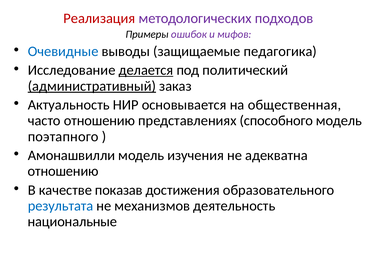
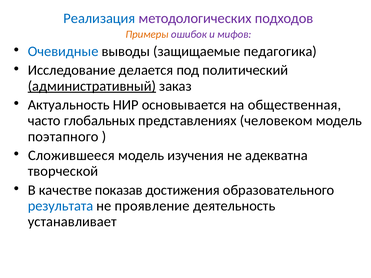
Реализация colour: red -> blue (99, 18)
Примеры colour: black -> orange (147, 34)
делается underline: present -> none (146, 70)
часто отношению: отношению -> глобальных (99, 121)
способного: способного -> человеком (276, 121)
Амонашвилли: Амонашвилли -> Сложившееся (71, 156)
отношению: отношению -> творческой (63, 171)
механизмов: механизмов -> проявление (152, 206)
национальные: национальные -> устанавливает (72, 222)
